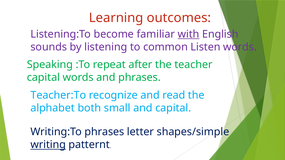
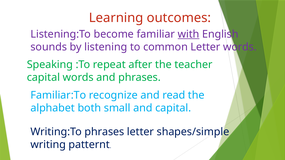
common Listen: Listen -> Letter (205, 47)
Teacher:To: Teacher:To -> Familiar:To (58, 95)
writing underline: present -> none (48, 145)
